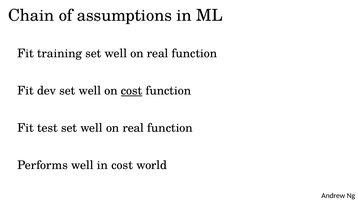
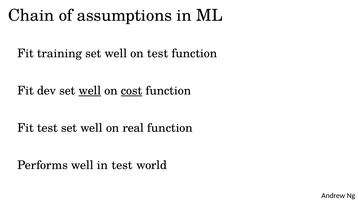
real: real -> test (158, 54)
well underline: none -> present (90, 91)
in cost: cost -> test (122, 165)
